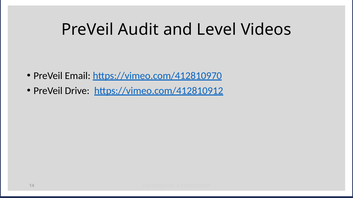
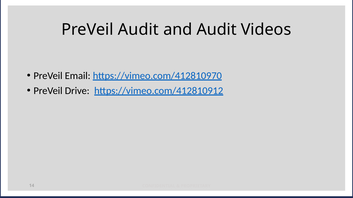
and Level: Level -> Audit (217, 30)
